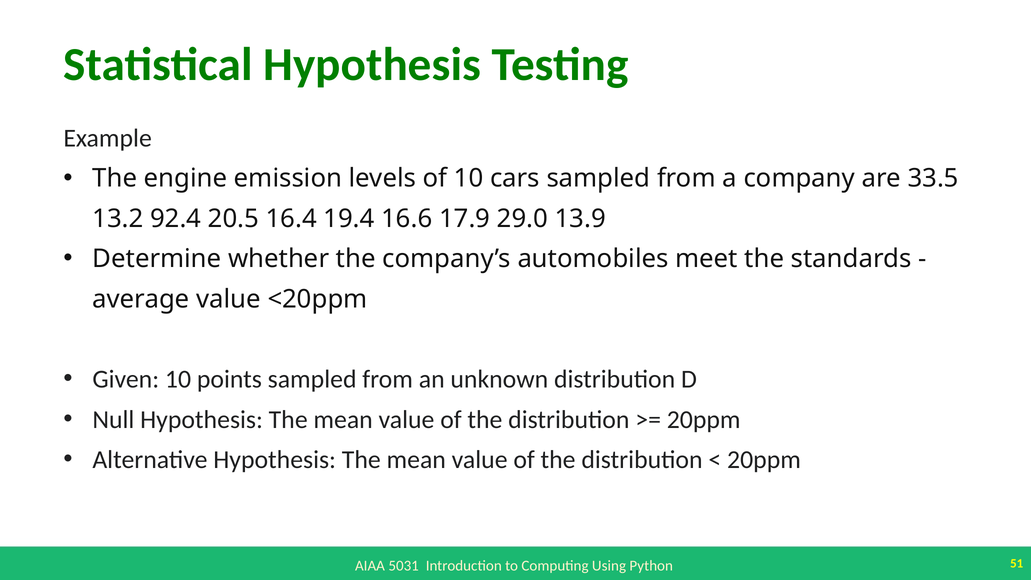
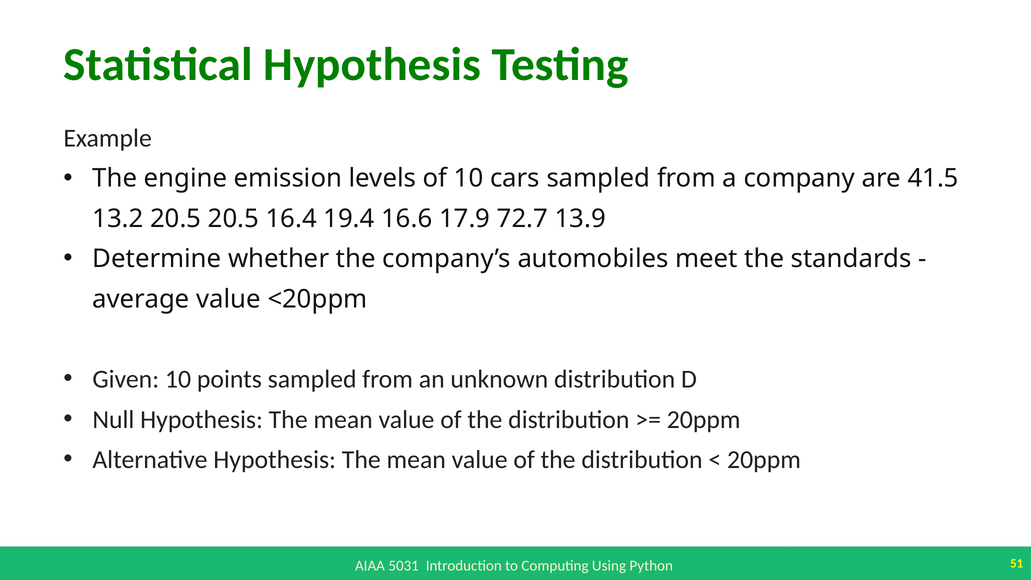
33.5: 33.5 -> 41.5 (933, 178)
13.2 92.4: 92.4 -> 20.5 (176, 219)
29.0: 29.0 -> 72.7 (522, 219)
